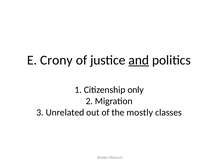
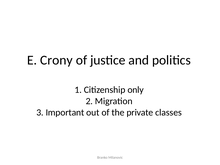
and underline: present -> none (139, 60)
Unrelated: Unrelated -> Important (65, 112)
mostly: mostly -> private (140, 112)
